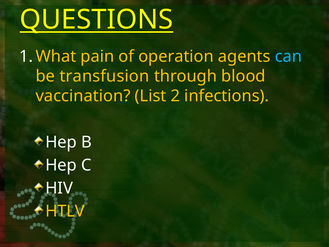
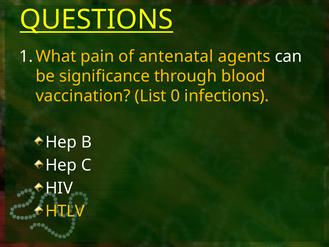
operation: operation -> antenatal (176, 56)
can colour: light blue -> white (288, 56)
transfusion: transfusion -> significance (105, 76)
2: 2 -> 0 (175, 96)
